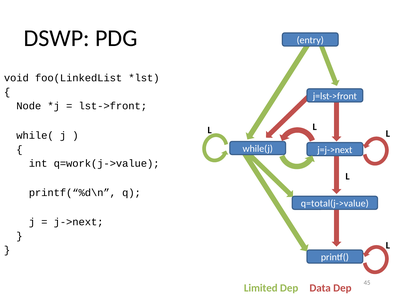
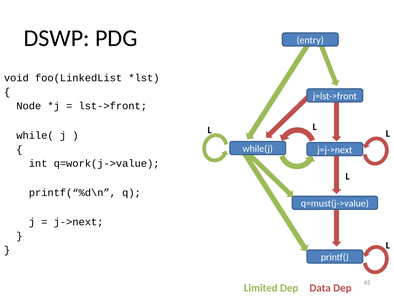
q=total(j->value: q=total(j->value -> q=must(j->value (335, 203)
